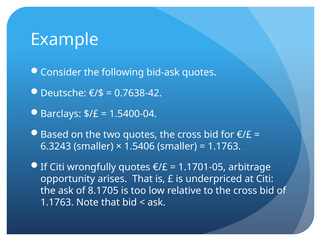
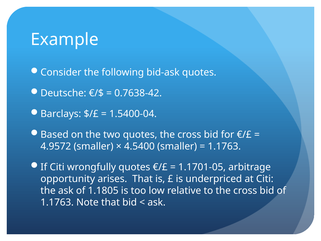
6.3243: 6.3243 -> 4.9572 (56, 146)
1.5406: 1.5406 -> 4.5400 (139, 146)
8.1705: 8.1705 -> 1.1805 (103, 190)
